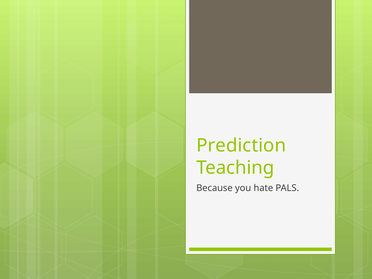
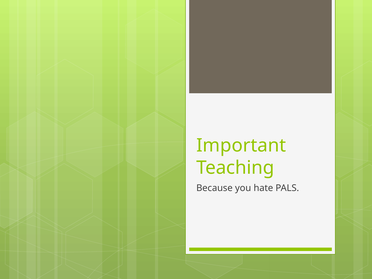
Prediction: Prediction -> Important (241, 145)
